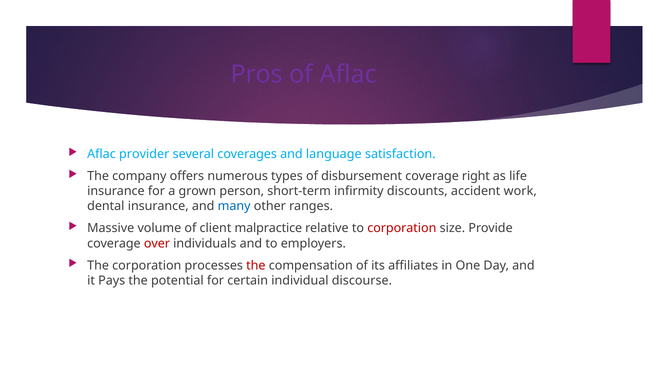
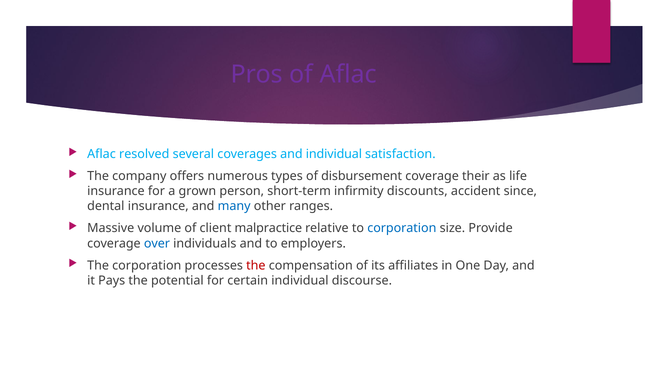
provider: provider -> resolved (144, 154)
and language: language -> individual (334, 154)
right: right -> their (476, 176)
work: work -> since (520, 191)
corporation colour: red -> blue (402, 228)
over colour: red -> blue (157, 243)
